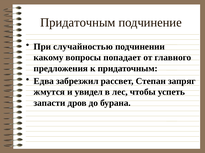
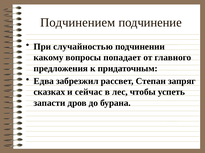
Придаточным: Придаточным -> Подчинением (78, 23)
жмутся: жмутся -> сказках (49, 92)
увидел: увидел -> сейчас (89, 92)
